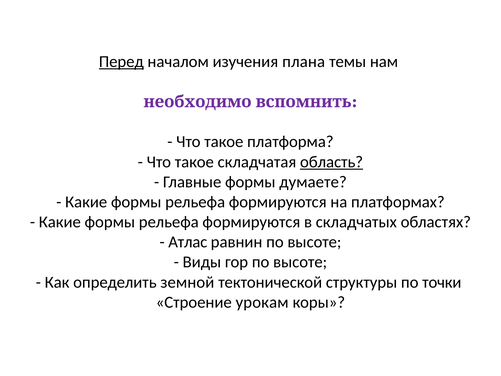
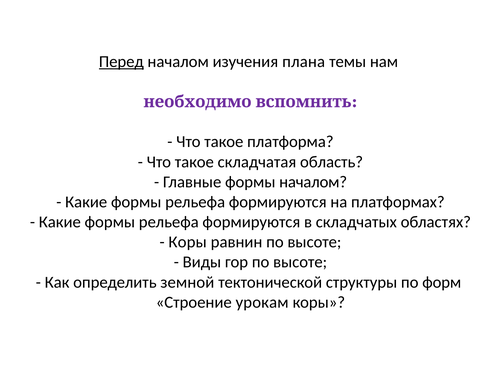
область underline: present -> none (332, 162)
формы думаете: думаете -> началом (313, 182)
Атлас: Атлас -> Коры (188, 242)
точки: точки -> форм (442, 282)
